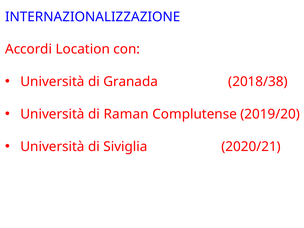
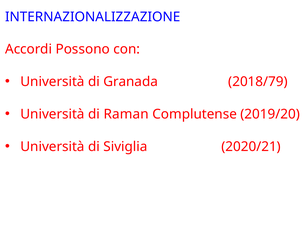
Location: Location -> Possono (83, 49)
2018/38: 2018/38 -> 2018/79 (258, 82)
